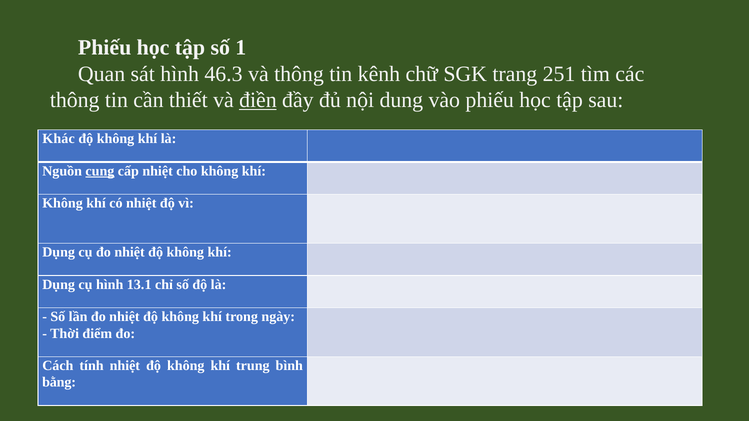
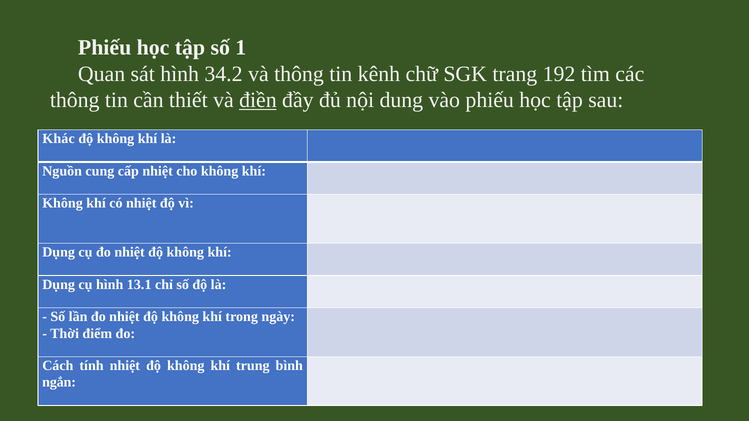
46.3: 46.3 -> 34.2 (223, 74)
251: 251 -> 192 (559, 74)
cung underline: present -> none (100, 171)
bằng: bằng -> ngắn (59, 383)
